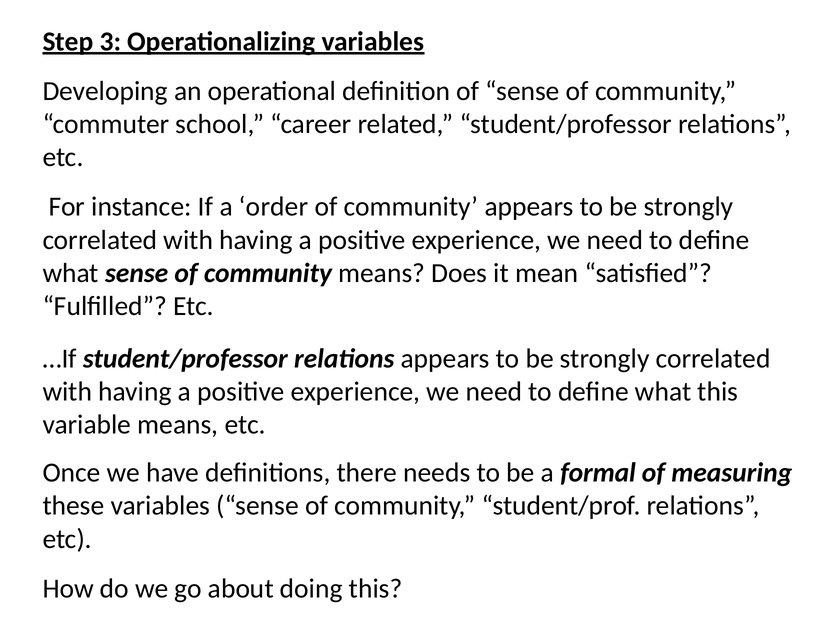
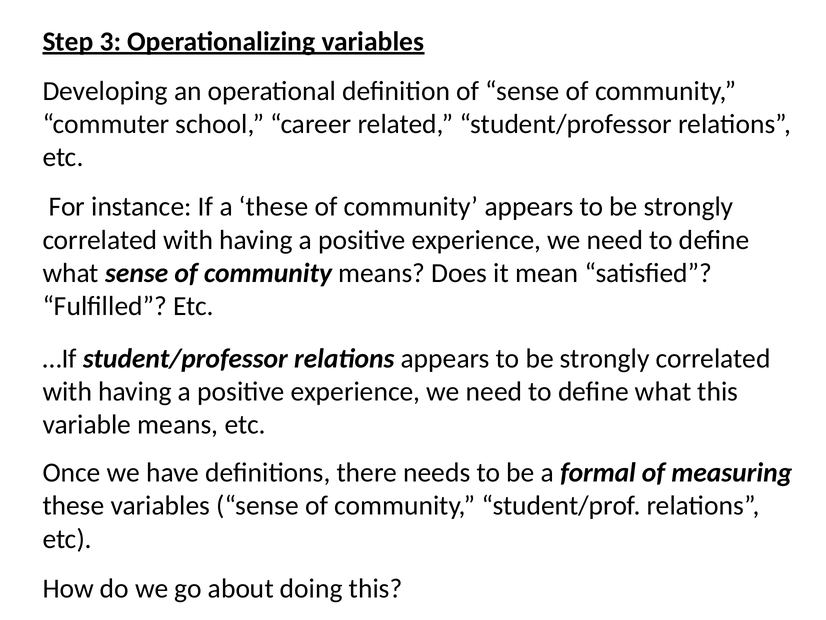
a order: order -> these (274, 207)
